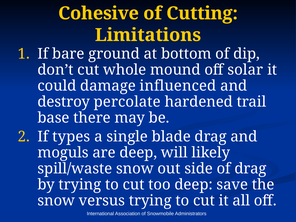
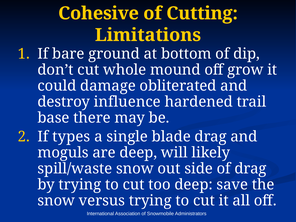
solar: solar -> grow (245, 70)
influenced: influenced -> obliterated (178, 86)
percolate: percolate -> influence (127, 102)
